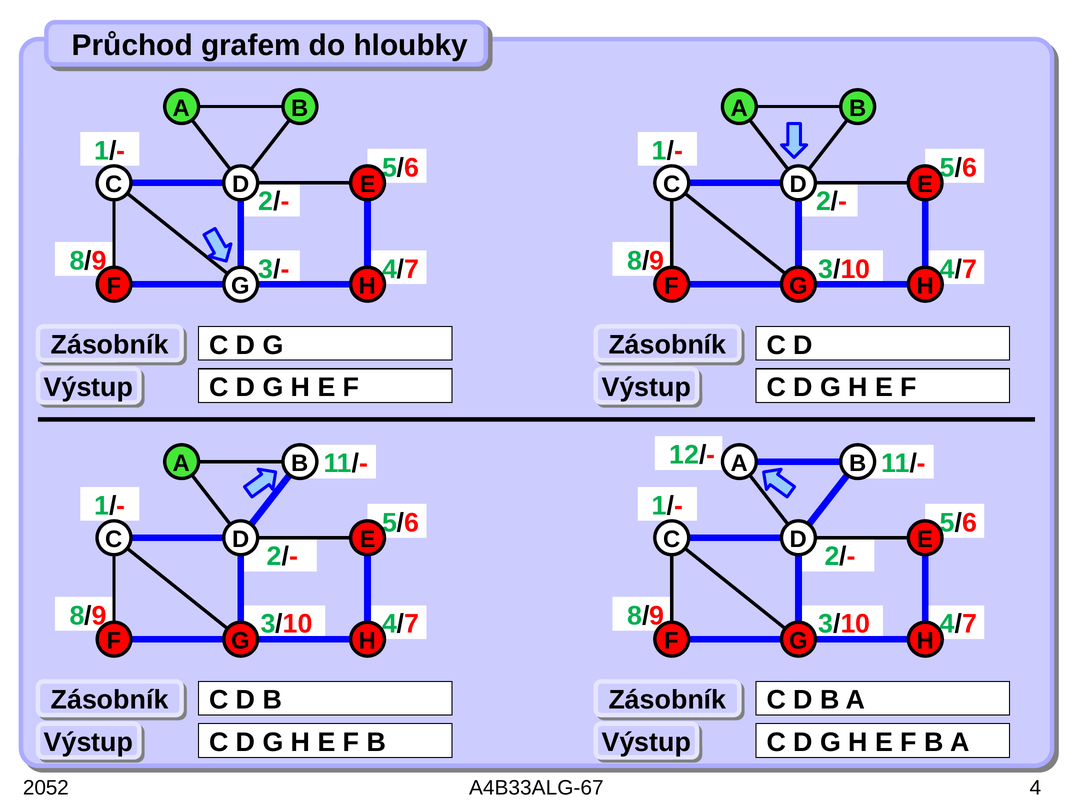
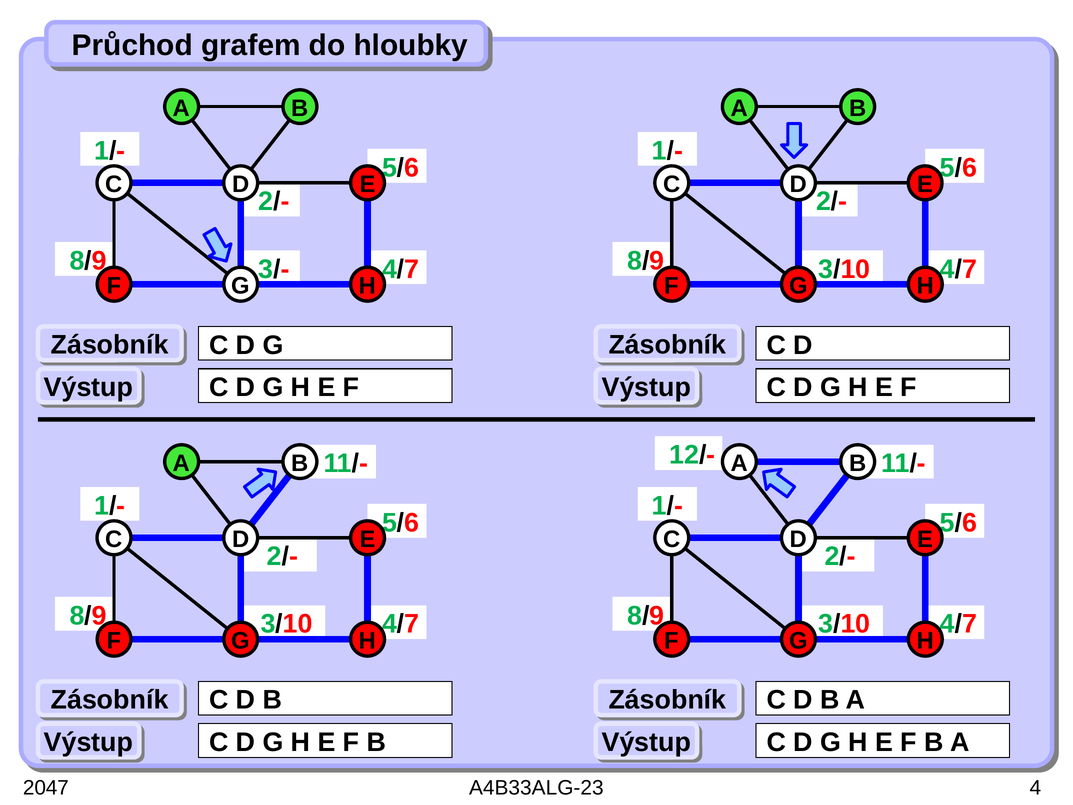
2052: 2052 -> 2047 (46, 787)
A4B33ALG-67: A4B33ALG-67 -> A4B33ALG-23 (536, 787)
